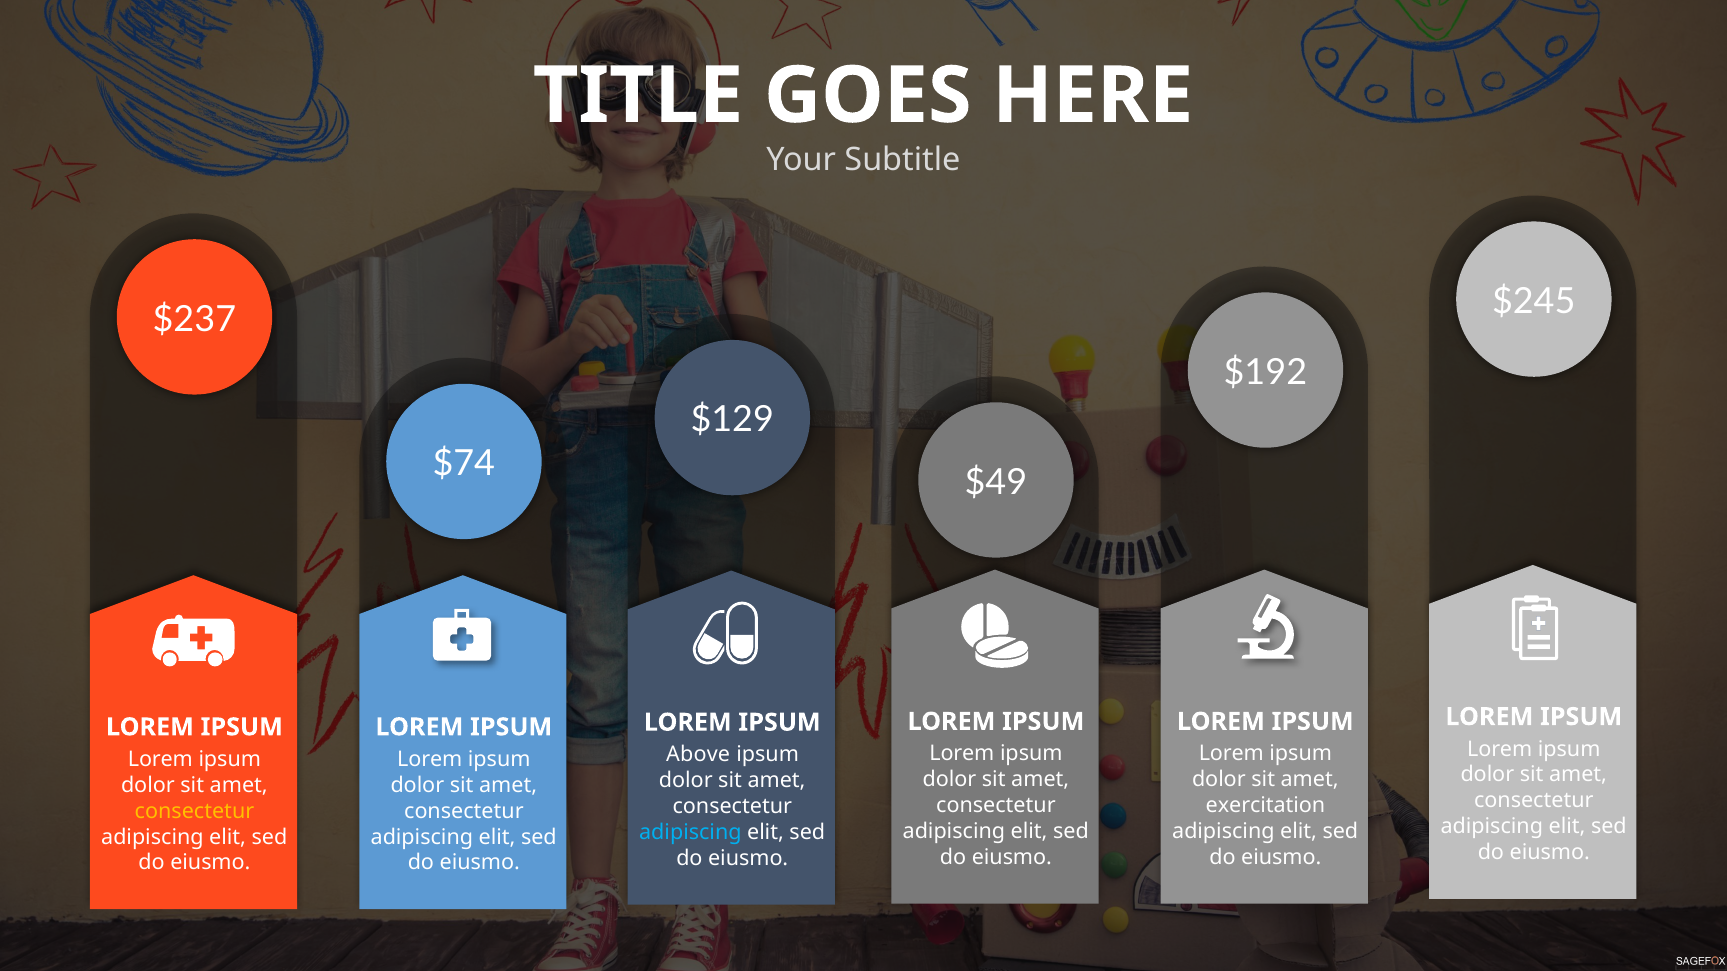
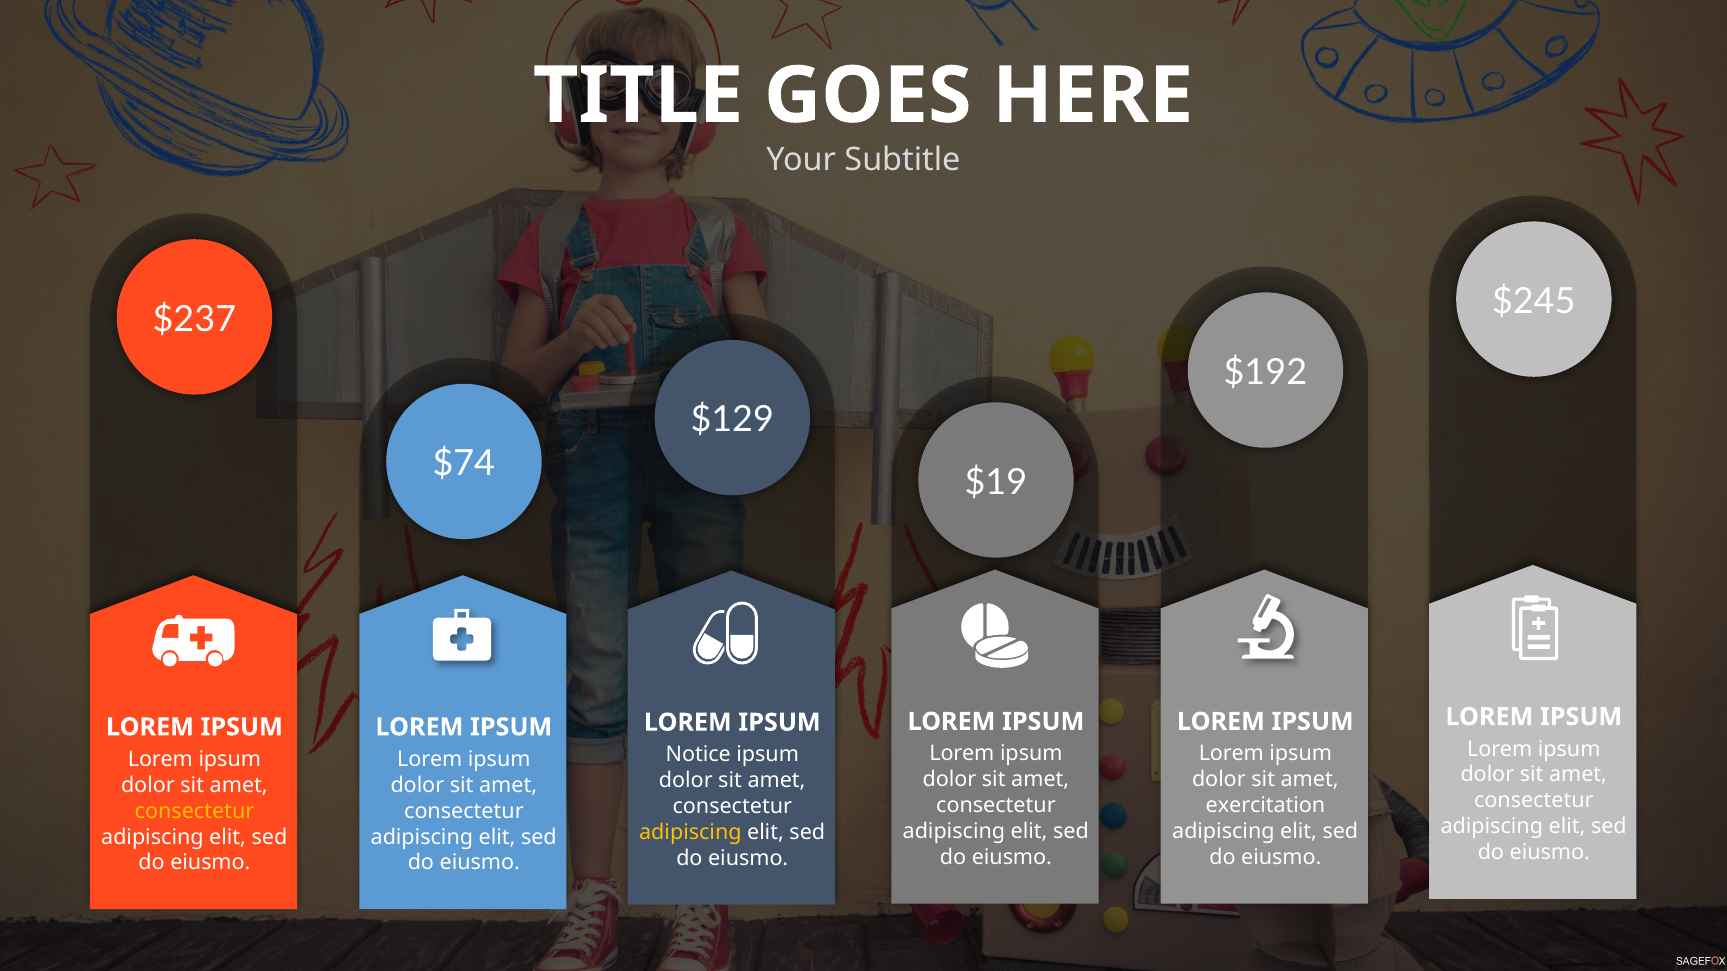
$49: $49 -> $19 (996, 483)
Above: Above -> Notice (698, 755)
adipiscing colour: light blue -> yellow (690, 833)
